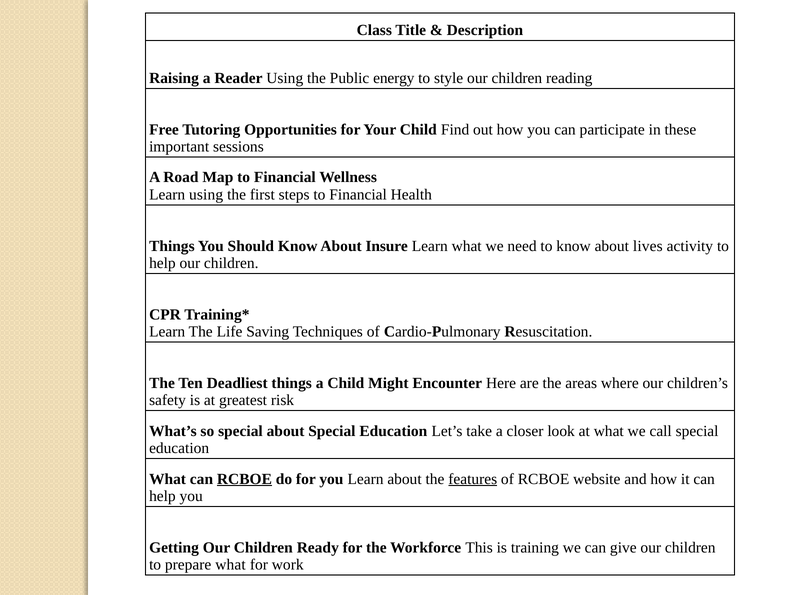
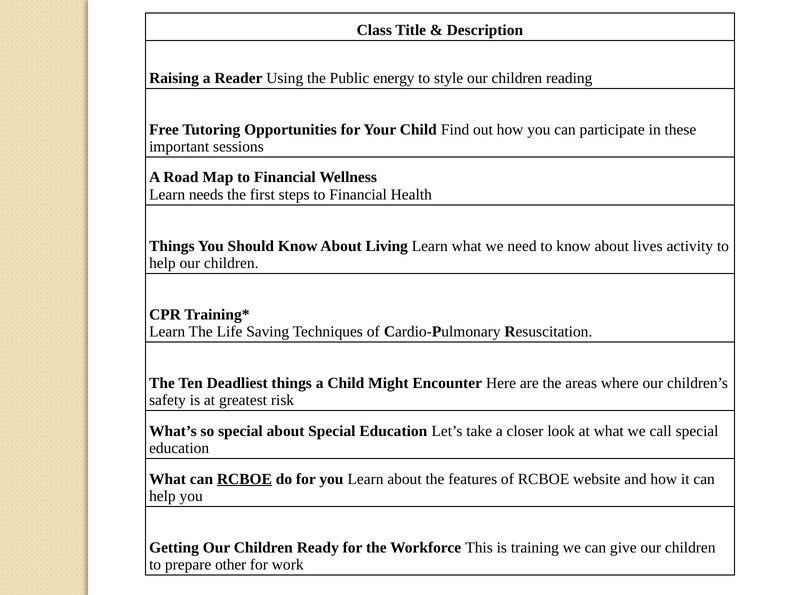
Learn using: using -> needs (206, 195)
Insure: Insure -> Living (387, 246)
features underline: present -> none (473, 479)
prepare what: what -> other (231, 565)
